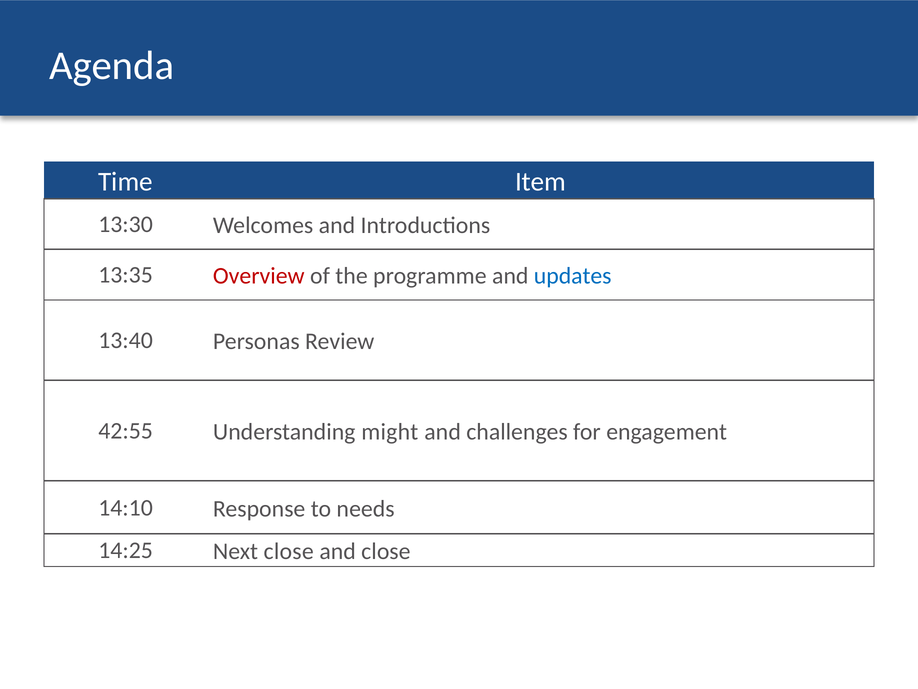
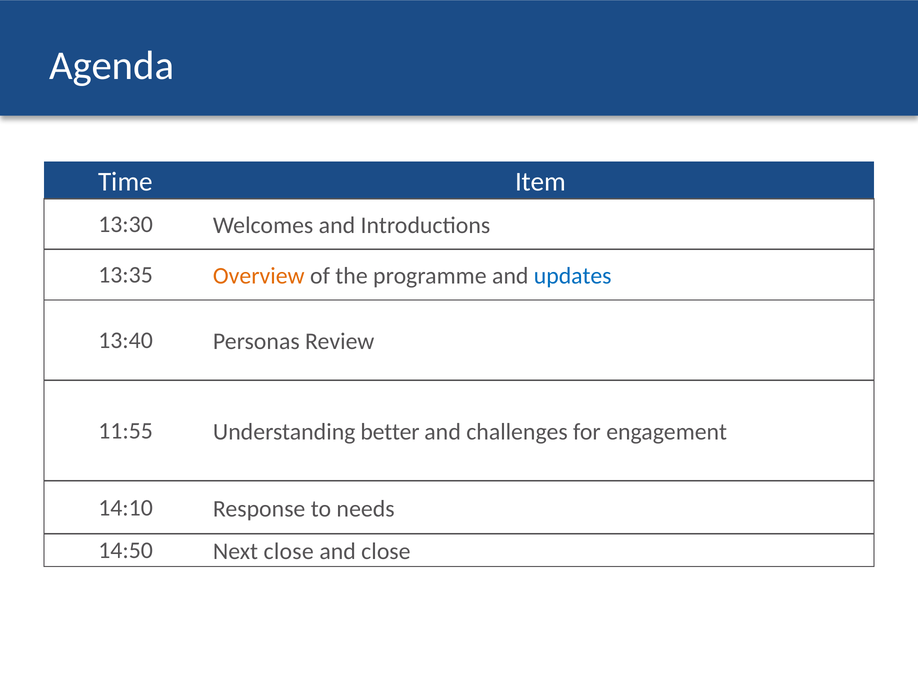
Overview colour: red -> orange (259, 276)
42:55: 42:55 -> 11:55 (126, 431)
might: might -> better (390, 432)
14:25: 14:25 -> 14:50 (126, 550)
